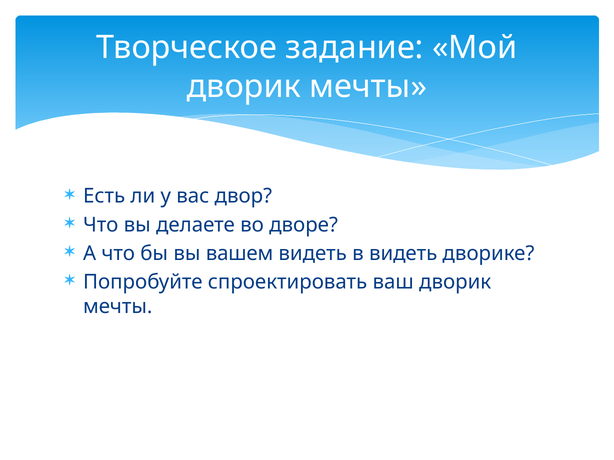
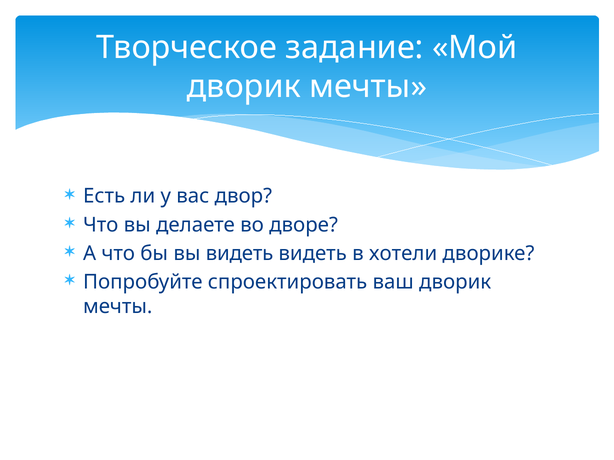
вы вашем: вашем -> видеть (240, 254)
в видеть: видеть -> хотели (403, 254)
